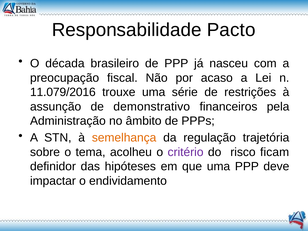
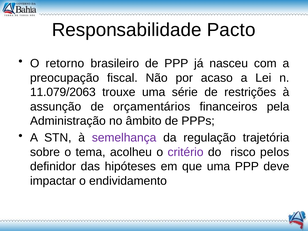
década: década -> retorno (65, 63)
11.079/2016: 11.079/2016 -> 11.079/2063 (63, 92)
demonstrativo: demonstrativo -> orçamentários (152, 107)
semelhança colour: orange -> purple (124, 138)
ficam: ficam -> pelos (275, 152)
